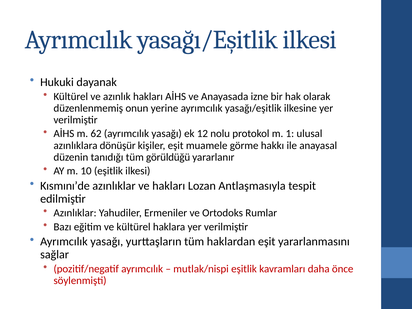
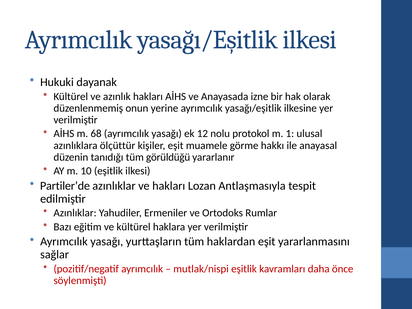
62: 62 -> 68 (96, 134)
dönüşür: dönüşür -> ölçüttür (118, 145)
Kısmını’de: Kısmını’de -> Partiler’de (65, 186)
